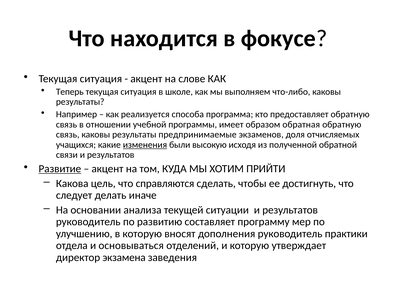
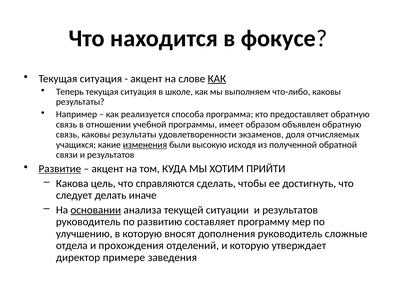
КАК underline: none -> present (217, 79)
обратная: обратная -> объявлен (301, 124)
предпринимаемые: предпринимаемые -> удовлетворенности (198, 135)
основании underline: none -> present (96, 210)
практики: практики -> сложные (346, 234)
основываться: основываться -> прохождения (131, 246)
экзамена: экзамена -> примере (124, 257)
